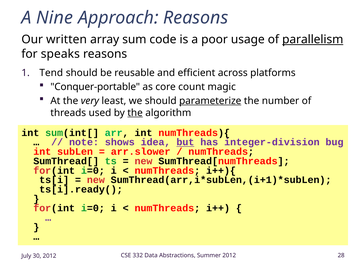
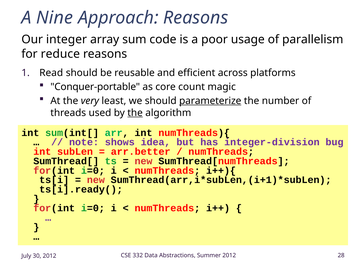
written: written -> integer (67, 40)
parallelism underline: present -> none (313, 40)
speaks: speaks -> reduce (60, 54)
Tend: Tend -> Read (51, 73)
but underline: present -> none (185, 142)
arr.slower: arr.slower -> arr.better (141, 152)
